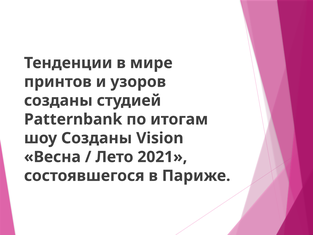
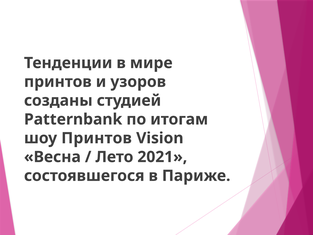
шоу Созданы: Созданы -> Принтов (97, 138)
